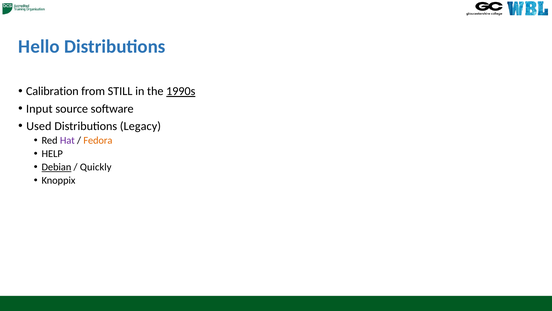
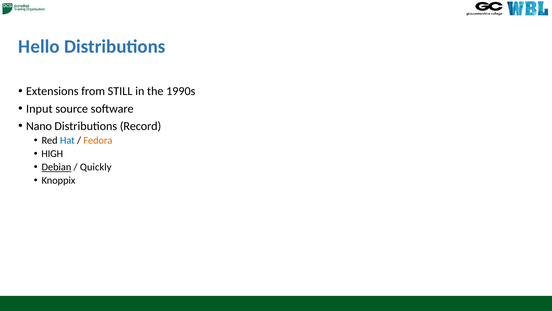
Calibration: Calibration -> Extensions (52, 91)
1990s underline: present -> none (181, 91)
Used: Used -> Nano (39, 126)
Legacy: Legacy -> Record (141, 126)
Hat colour: purple -> blue (67, 140)
HELP: HELP -> HIGH (52, 153)
